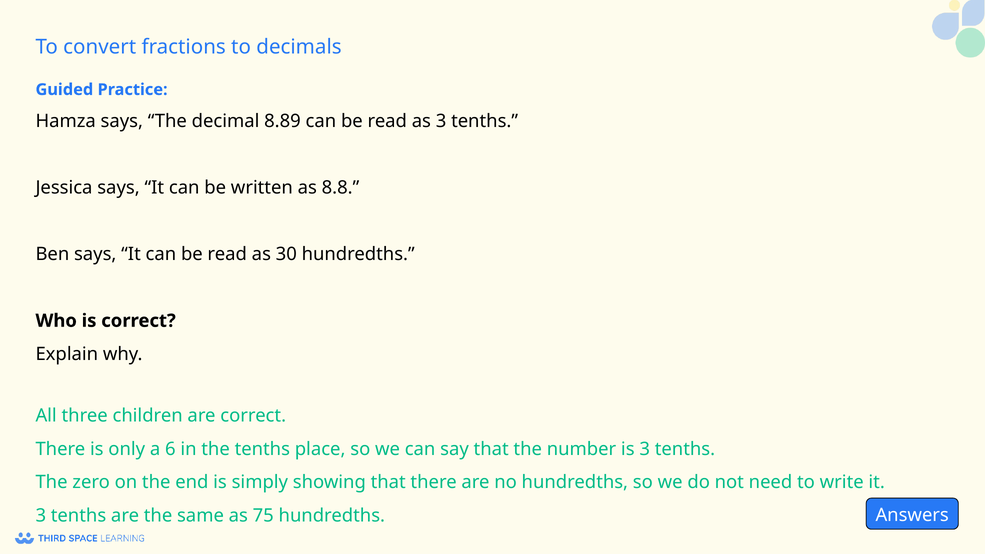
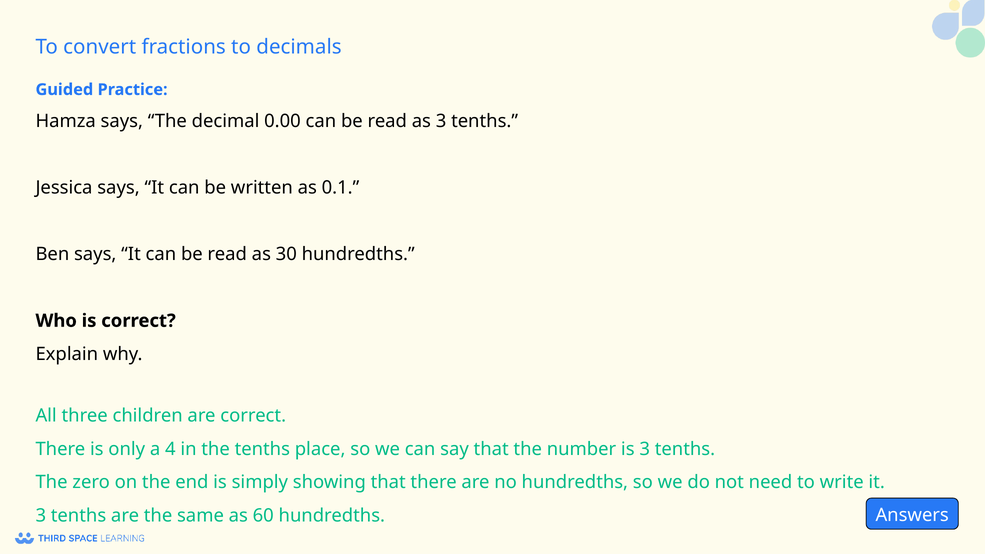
8.89: 8.89 -> 0.00 (282, 121)
8.8: 8.8 -> 0.1 (340, 188)
6: 6 -> 4 (170, 449)
75: 75 -> 60 (263, 516)
